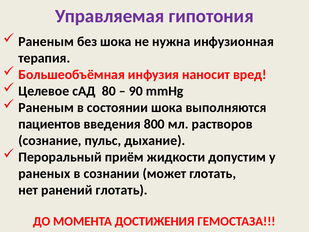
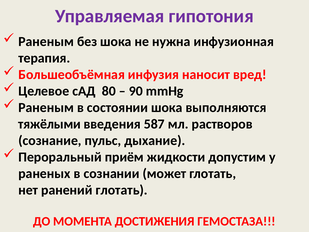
пациентов: пациентов -> тяжёлыми (50, 124)
800: 800 -> 587 (154, 124)
